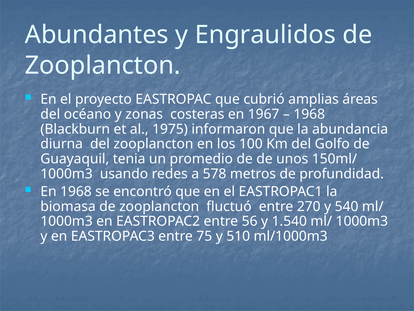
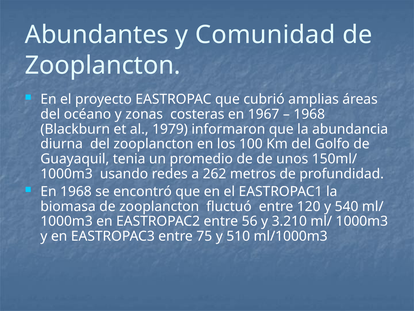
Engraulidos: Engraulidos -> Comunidad (265, 35)
1975: 1975 -> 1979 (170, 129)
578: 578 -> 262 (215, 174)
270: 270 -> 120 (309, 206)
1.540: 1.540 -> 3.210 (289, 221)
